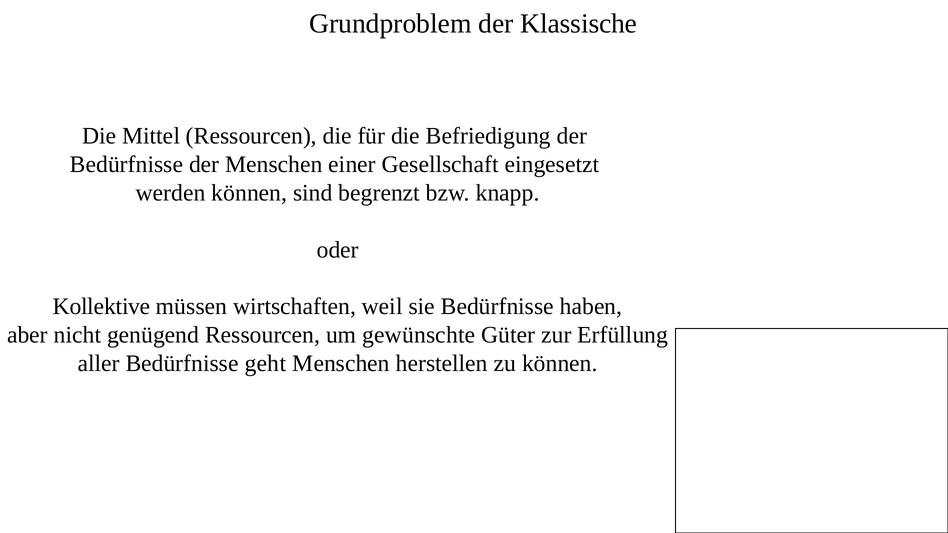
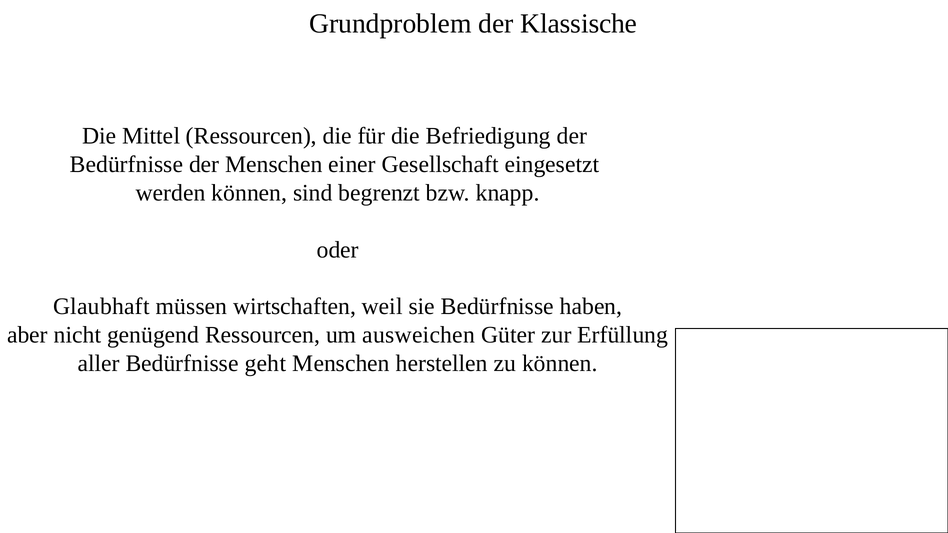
Kollektive: Kollektive -> Glaubhaft (101, 307)
gewünschte: gewünschte -> ausweichen (419, 335)
